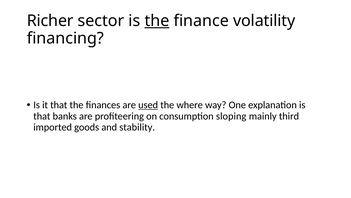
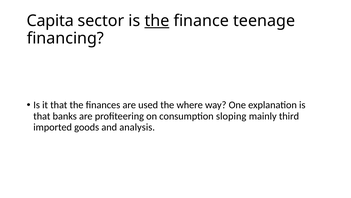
Richer: Richer -> Capita (50, 21)
volatility: volatility -> teenage (264, 21)
used underline: present -> none (148, 105)
stability: stability -> analysis (137, 127)
